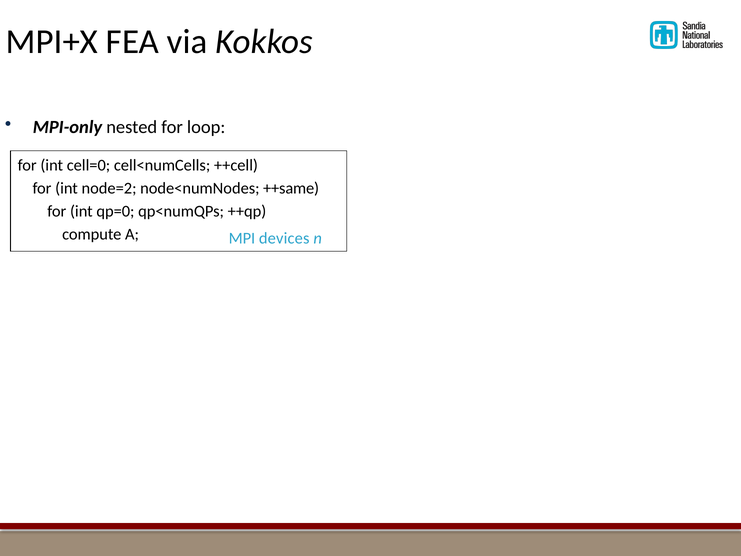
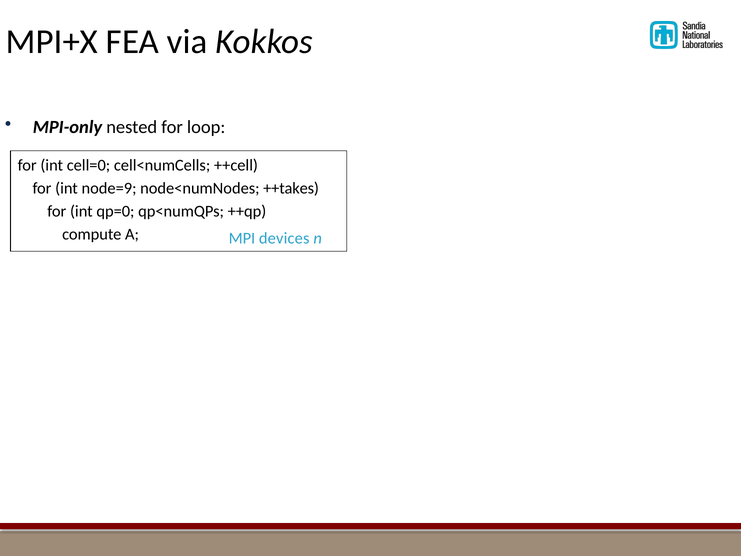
node=2: node=2 -> node=9 (109, 188)
++same: ++same -> ++takes (291, 188)
